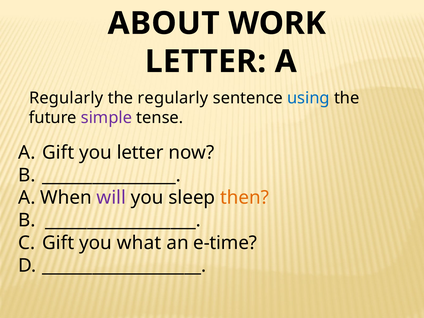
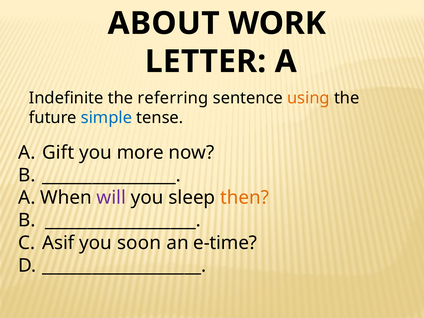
Regularly: Regularly -> Indefinite (66, 98)
the regularly: regularly -> referring (173, 98)
using colour: blue -> orange (308, 98)
simple colour: purple -> blue (106, 118)
you letter: letter -> more (140, 153)
Gift: Gift -> Asif (58, 243)
what: what -> soon (139, 243)
